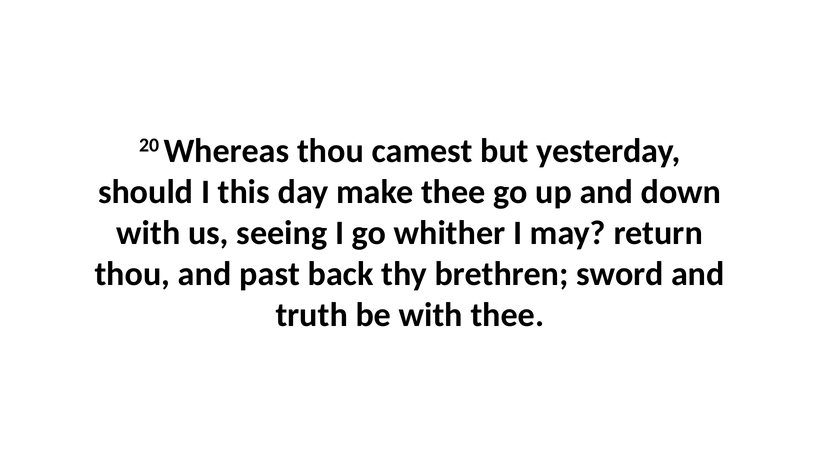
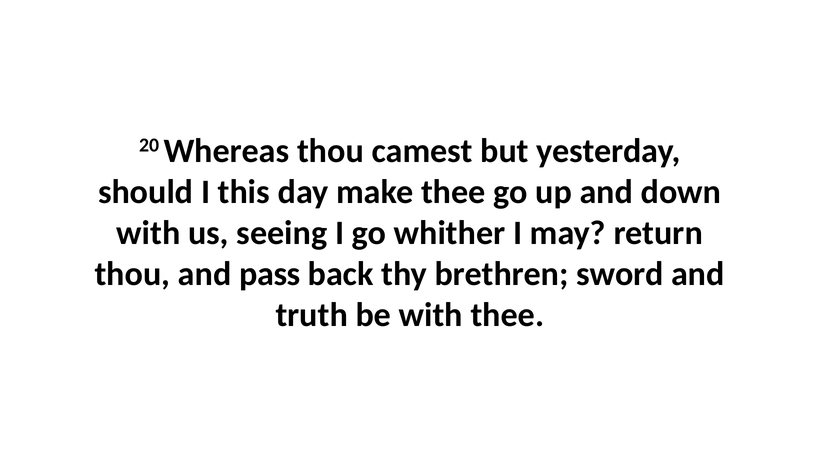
past: past -> pass (270, 274)
